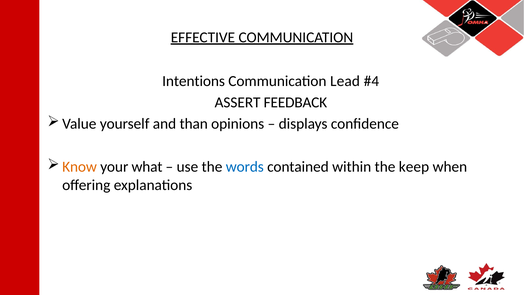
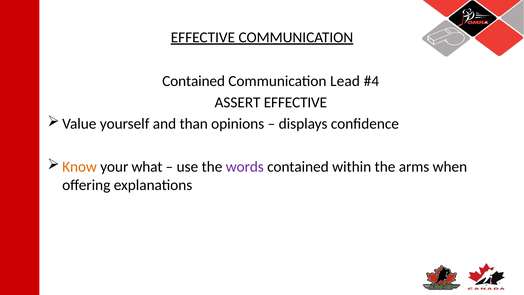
Intentions: Intentions -> Contained (194, 81)
ASSERT FEEDBACK: FEEDBACK -> EFFECTIVE (295, 102)
words colour: blue -> purple (245, 167)
keep: keep -> arms (414, 167)
